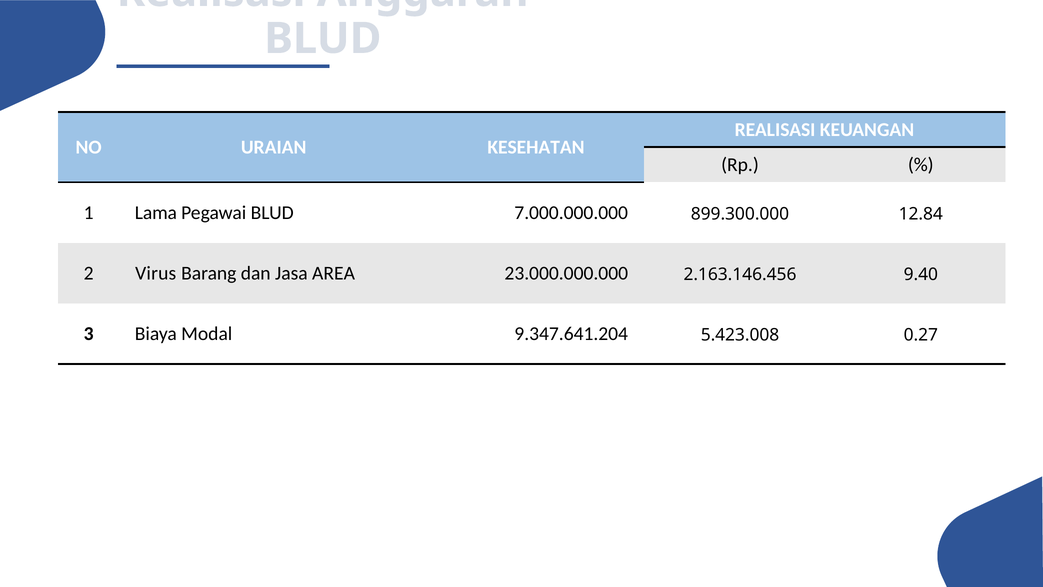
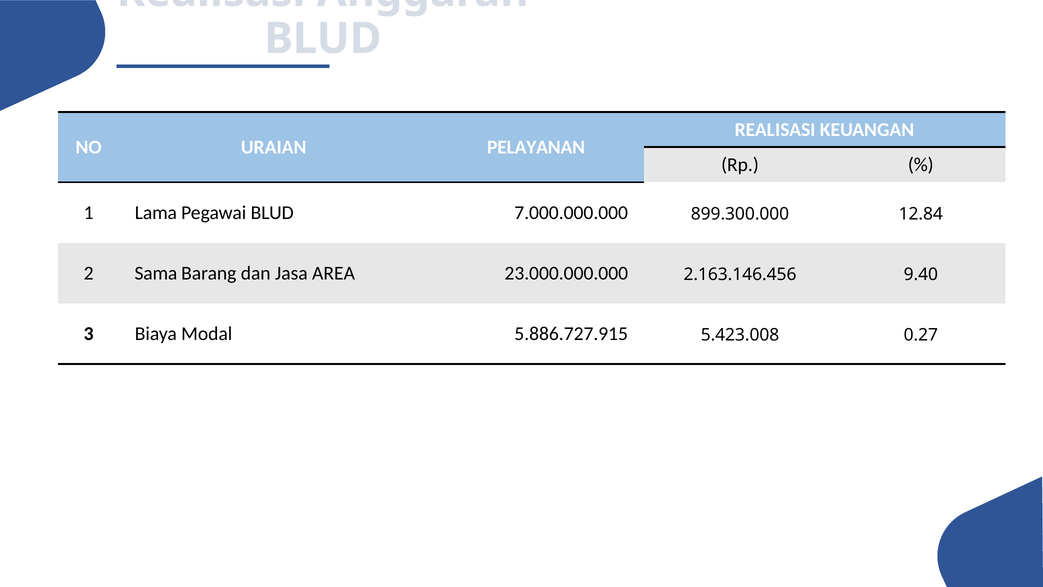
KESEHATAN: KESEHATAN -> PELAYANAN (536, 147)
Virus: Virus -> Sama (156, 273)
9.347.641.204: 9.347.641.204 -> 5.886.727.915 (571, 334)
